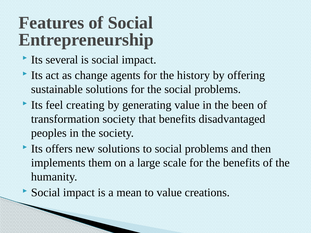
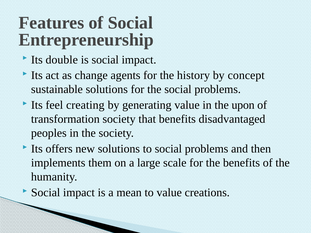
several: several -> double (62, 60)
offering: offering -> concept (246, 75)
been: been -> upon (243, 105)
